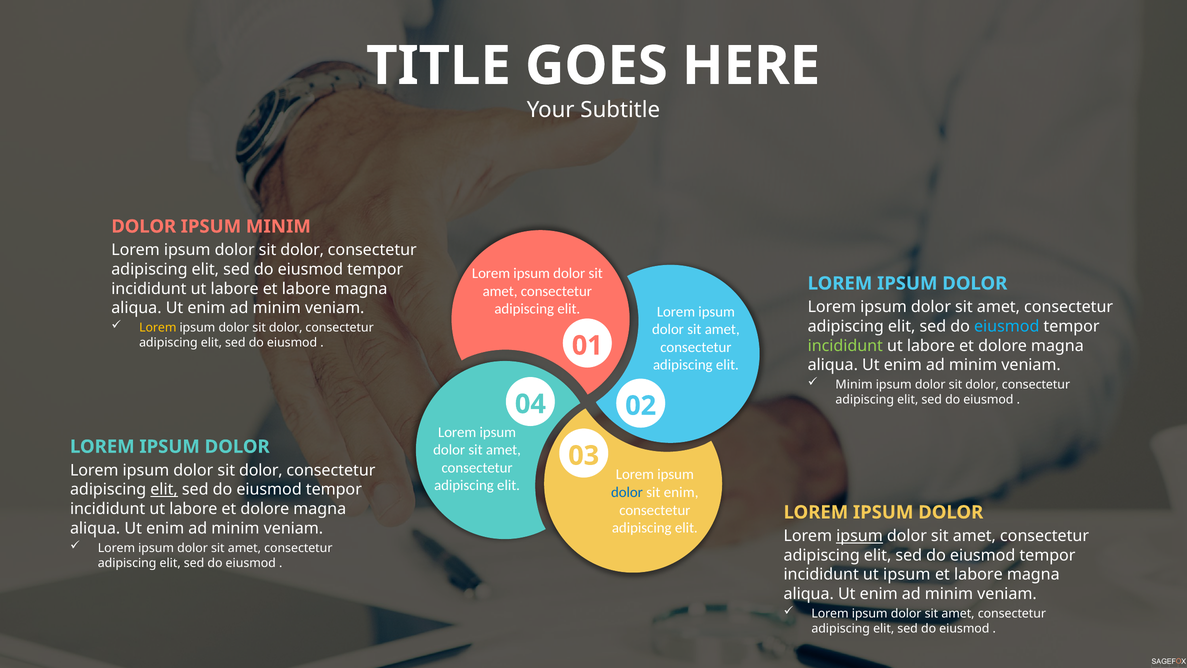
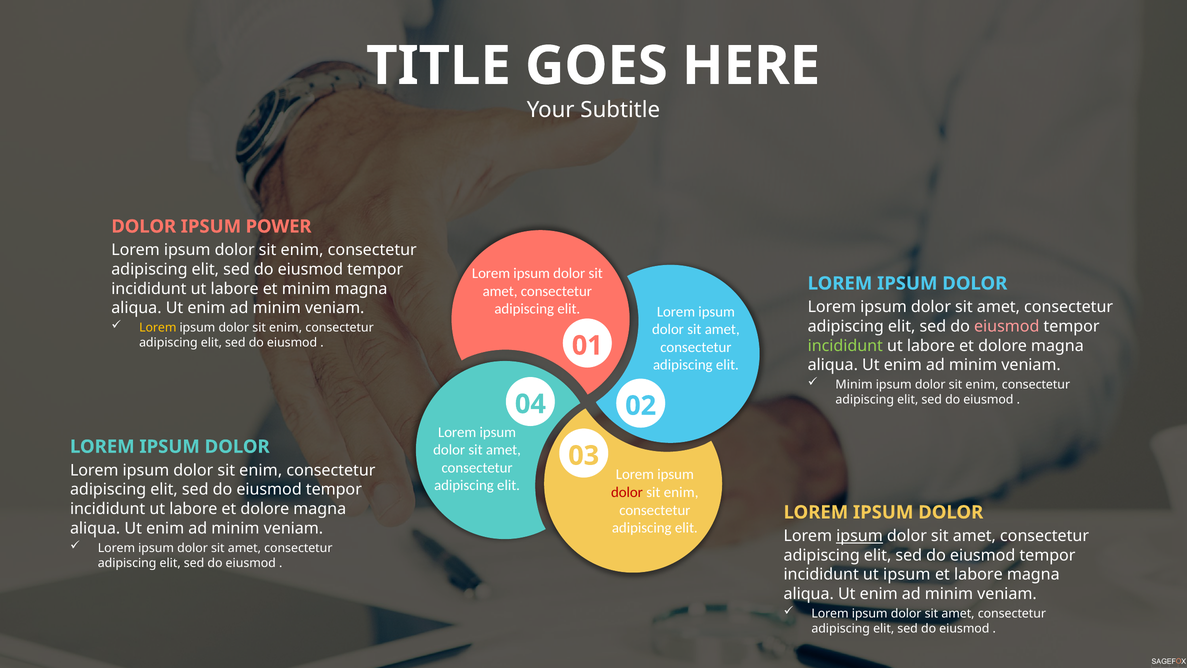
IPSUM MINIM: MINIM -> POWER (279, 226)
dolor: dolor -> enim (302, 250)
labore et labore: labore -> minim (306, 289)
dolor: dolor -> enim (286, 328)
eiusmod colour: light blue -> pink (1007, 326)
dolor: dolor -> enim (982, 385)
dolor: dolor -> enim (261, 470)
elit underline: present -> none (164, 489)
dolor colour: blue -> red (627, 492)
